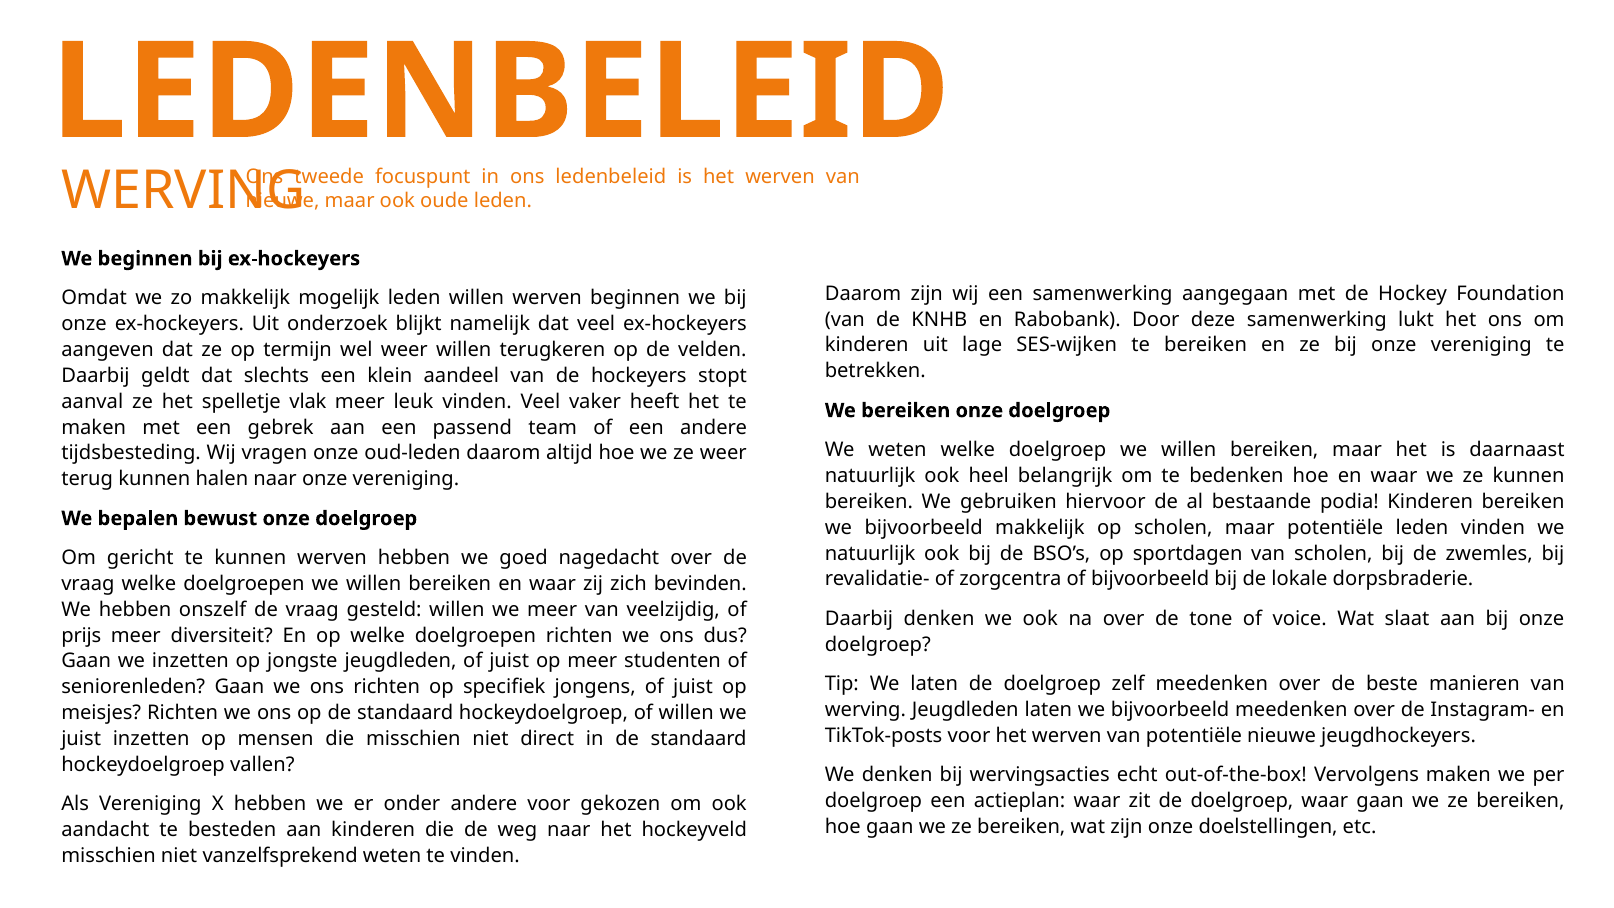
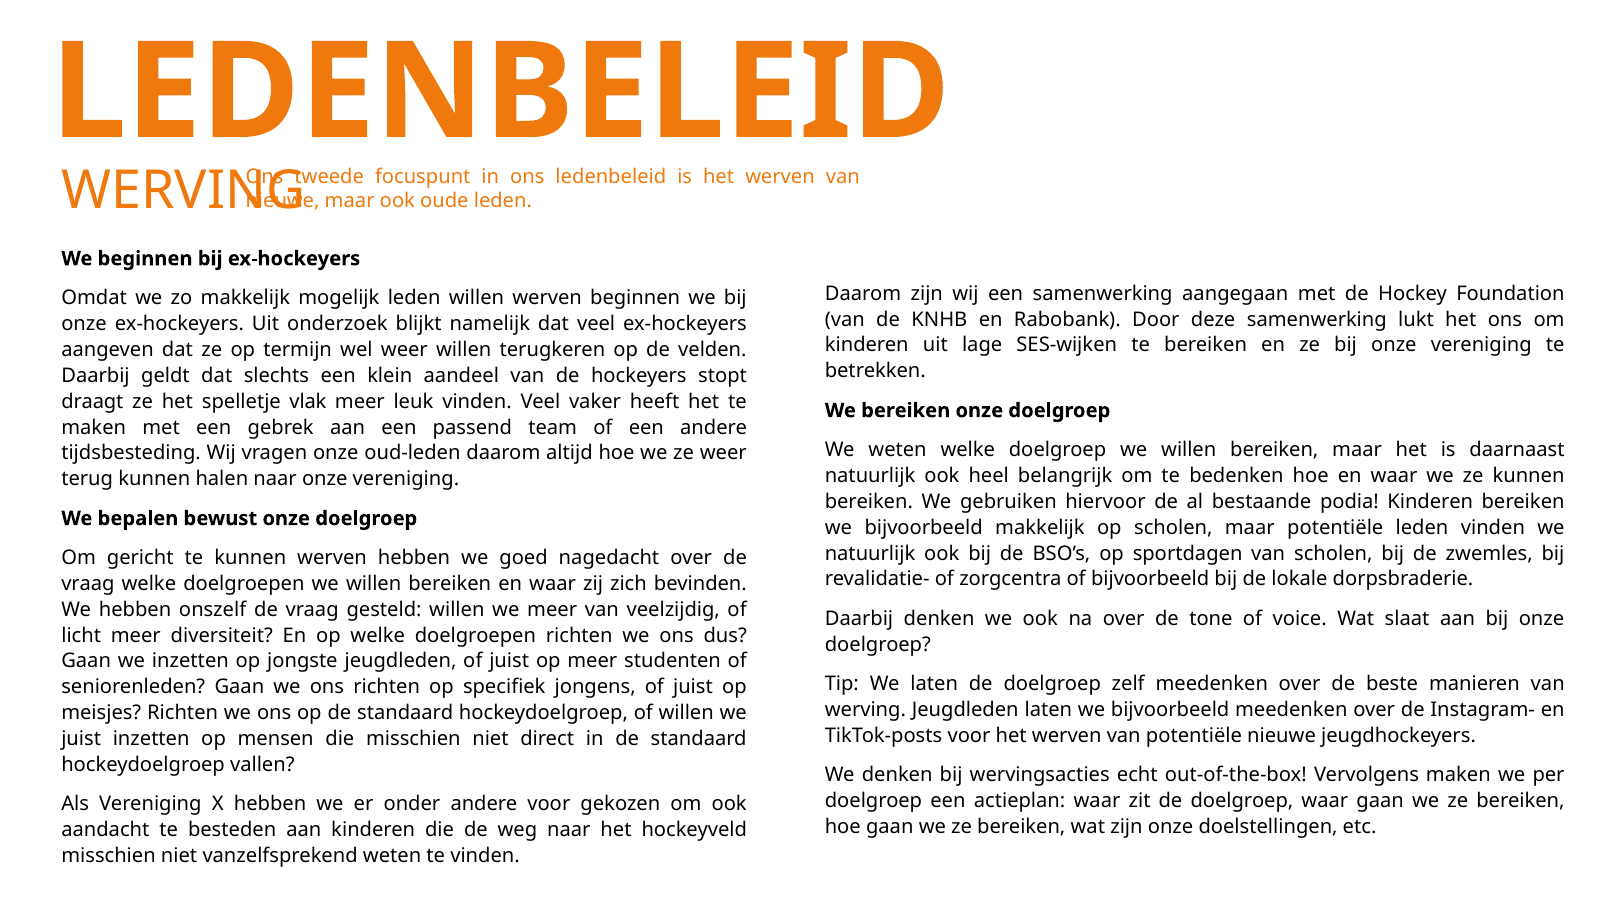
aanval: aanval -> draagt (92, 401)
prijs: prijs -> licht (81, 635)
